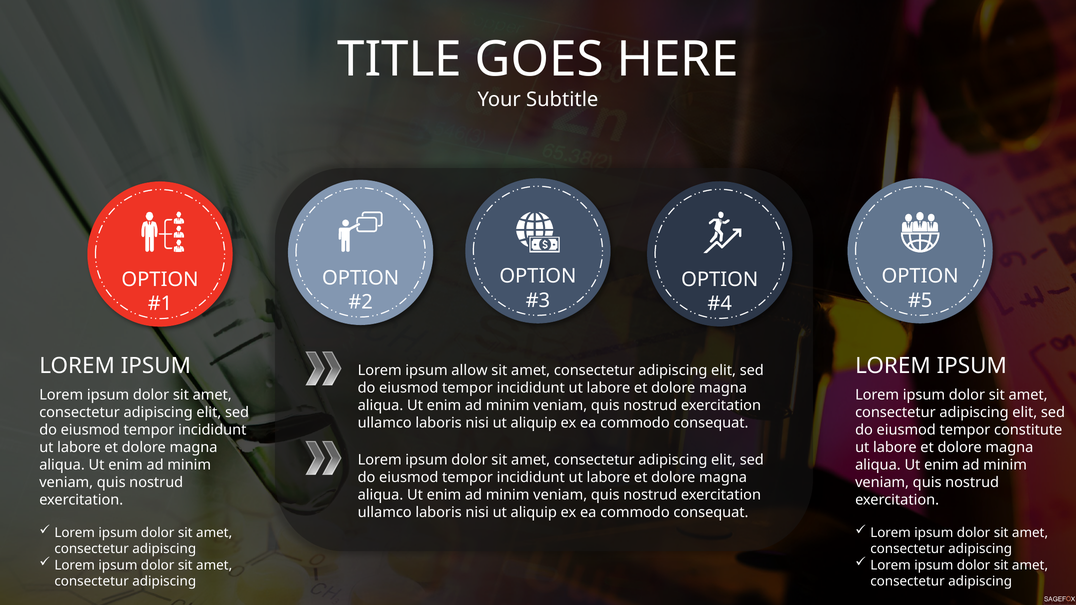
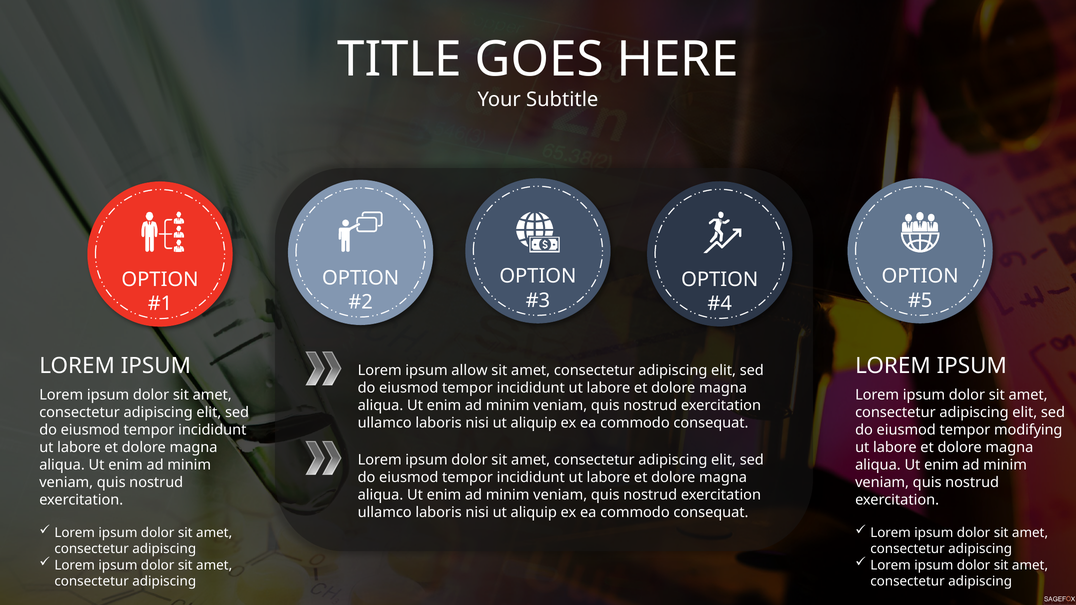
constitute: constitute -> modifying (1028, 430)
